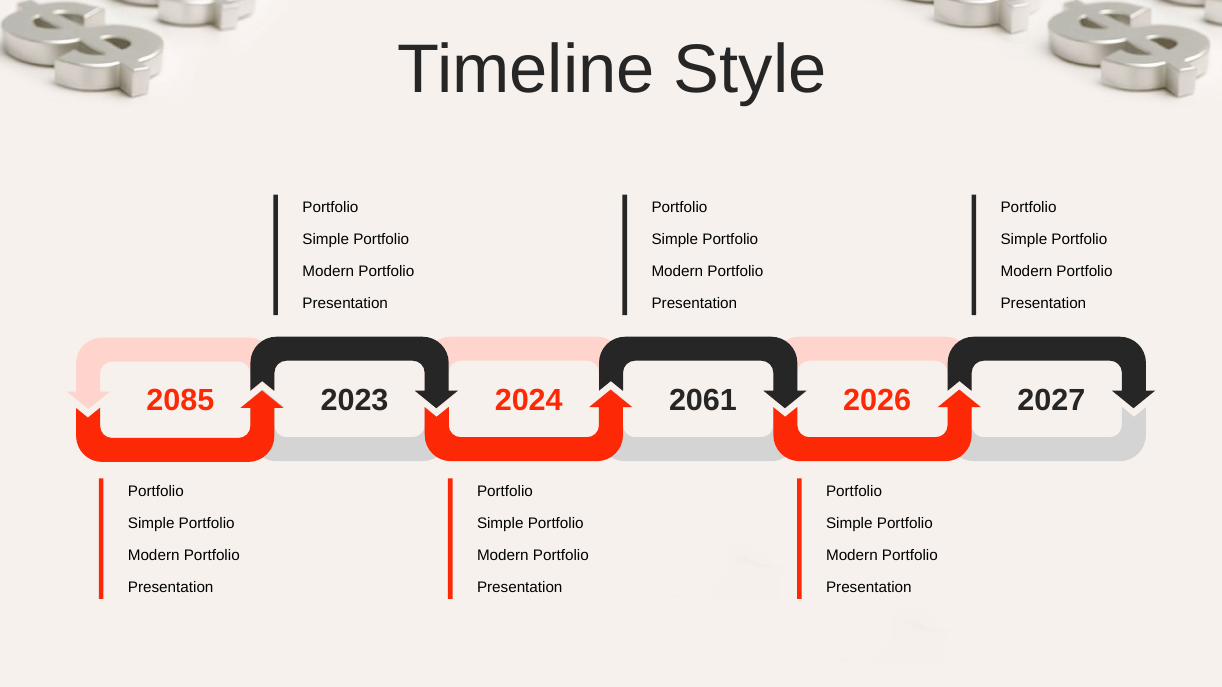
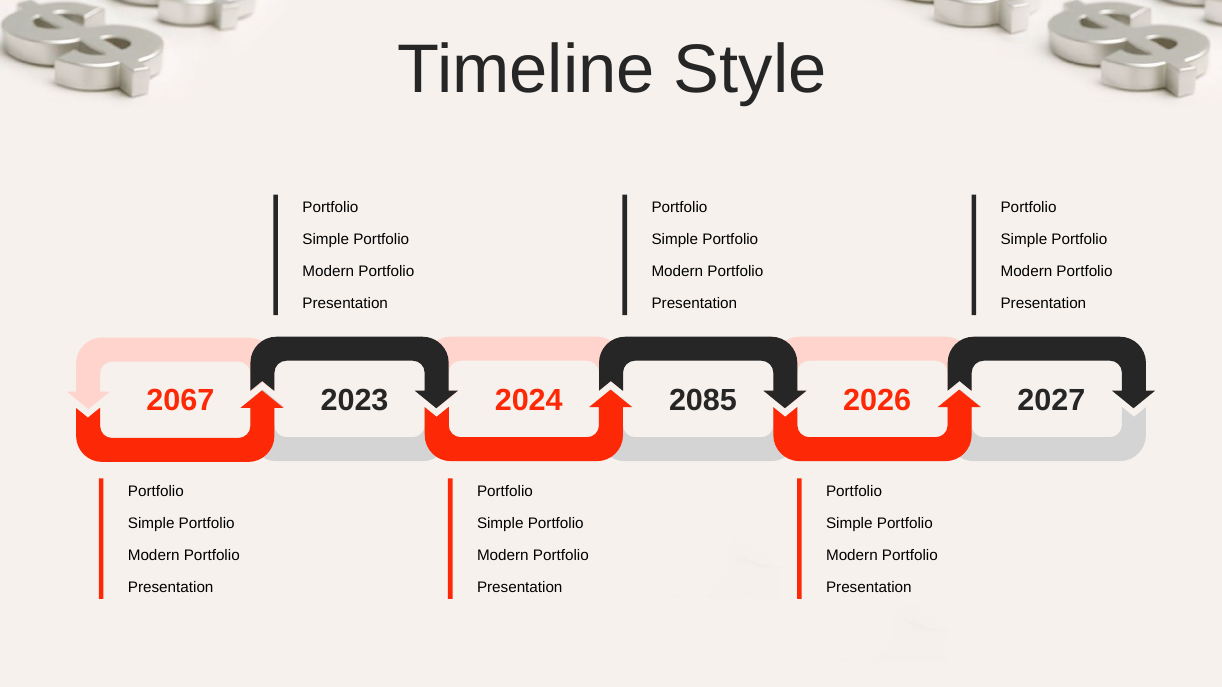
2085: 2085 -> 2067 (180, 401)
2061: 2061 -> 2085 (703, 401)
